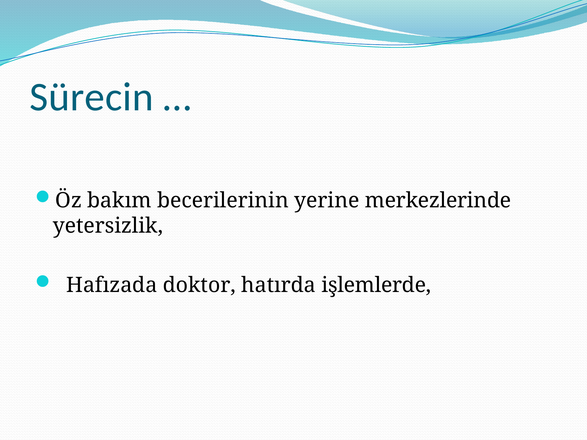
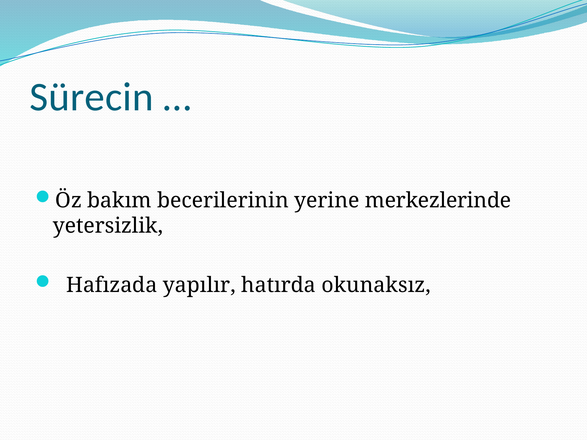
doktor: doktor -> yapılır (199, 285)
işlemlerde: işlemlerde -> okunaksız (376, 285)
